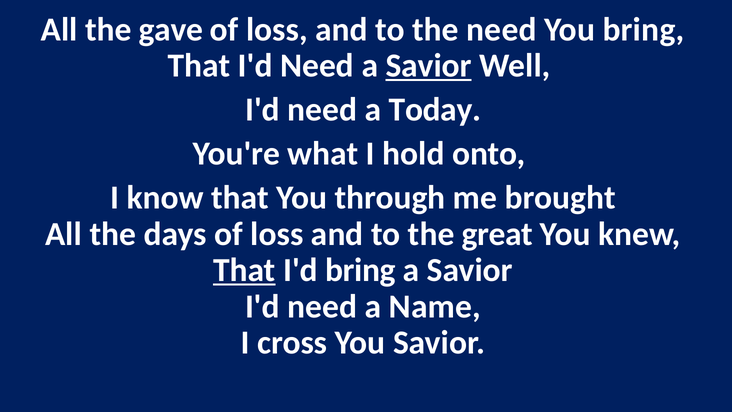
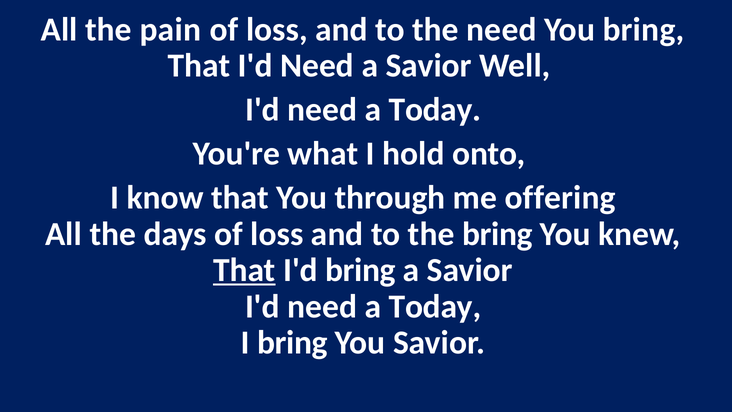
gave: gave -> pain (171, 29)
Savior underline: present -> none (429, 66)
brought: brought -> offering (560, 198)
the great: great -> bring (497, 234)
Name: Name -> Today (435, 306)
I cross: cross -> bring (292, 343)
